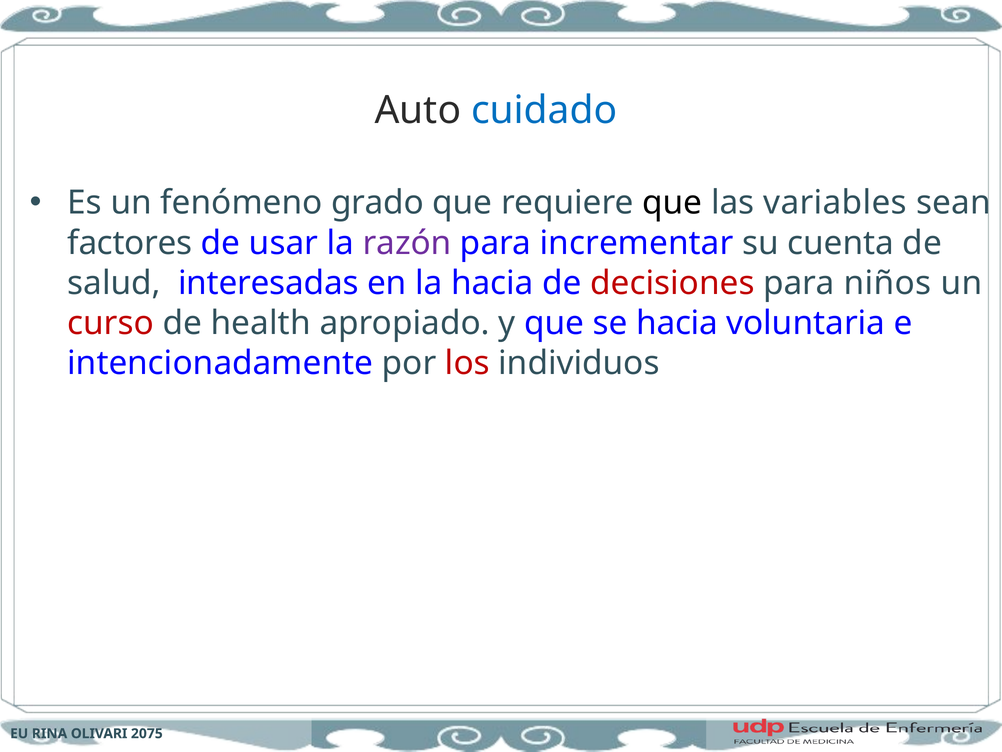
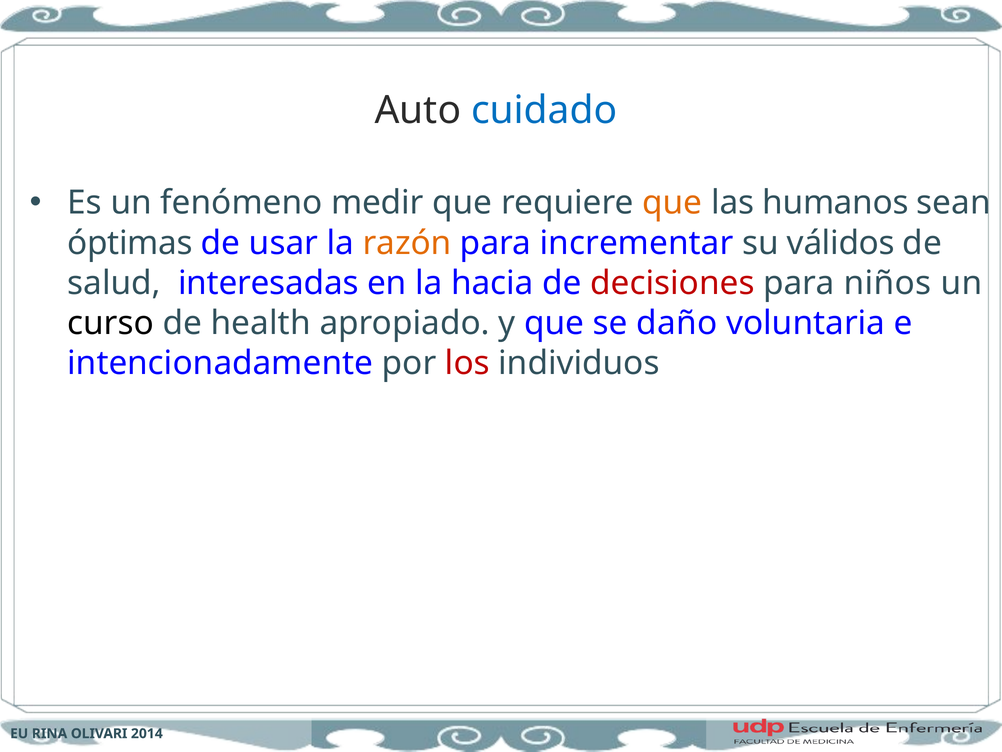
grado: grado -> medir (377, 203)
que colour: black -> orange (672, 203)
variables: variables -> humanos (835, 203)
factores: factores -> óptimas (130, 243)
razón colour: purple -> orange (407, 243)
cuenta: cuenta -> válidos (841, 243)
curso colour: red -> black (111, 323)
se hacia: hacia -> daño (677, 323)
2075: 2075 -> 2014 (147, 733)
